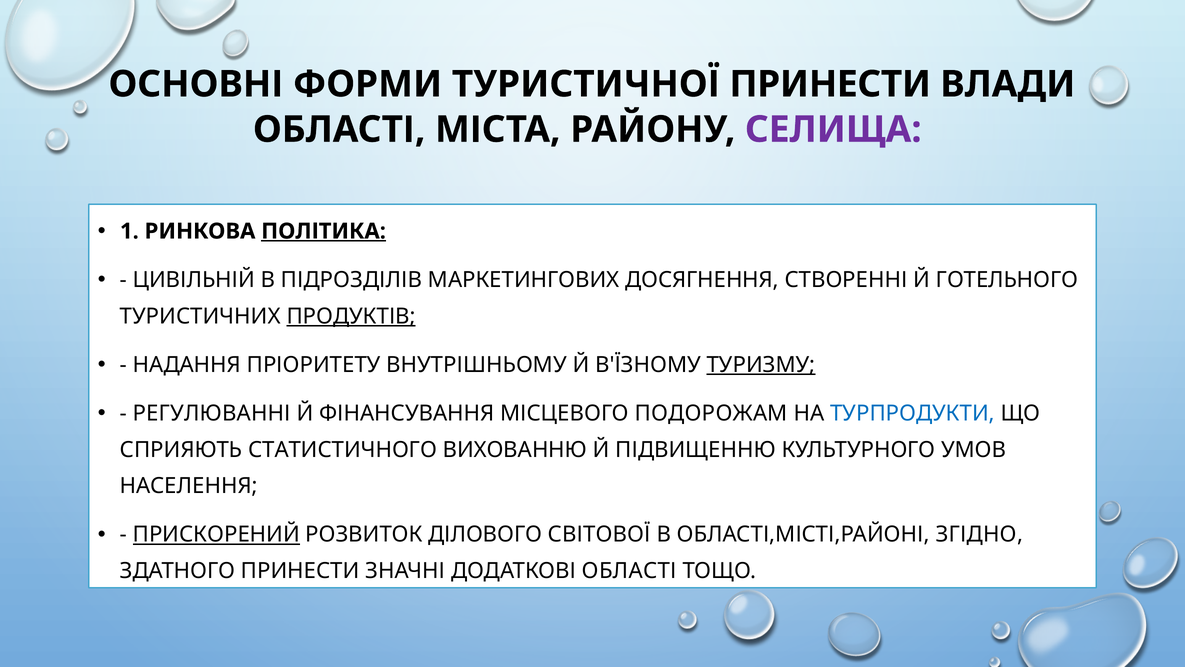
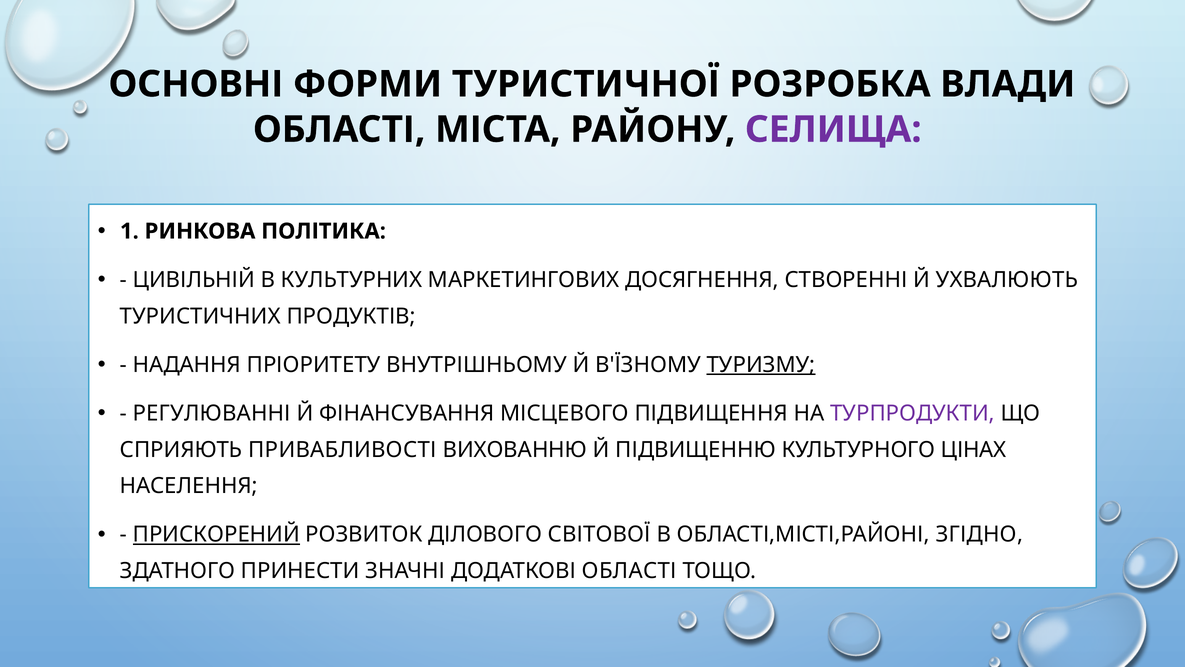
ТУРИСТИЧНОЇ ПРИНЕСТИ: ПРИНЕСТИ -> РОЗРОБКА (830, 84)
ПОЛІТИКА underline: present -> none (324, 231)
ПІДРОЗДІЛІВ: ПІДРОЗДІЛІВ -> КУЛЬТУРНИХ (352, 280)
ГОТЕЛЬНОГО: ГОТЕЛЬНОГО -> УХВАЛЮЮТЬ (1007, 280)
ПРОДУКТІВ underline: present -> none (351, 316)
ПОДОРОЖАМ: ПОДОРОЖАМ -> ПІДВИЩЕННЯ (711, 413)
ТУРПРОДУКТИ colour: blue -> purple (913, 413)
СТАТИСТИЧНОГО: СТАТИСТИЧНОГО -> ПРИВАБЛИВОСТІ (342, 449)
УМОВ: УМОВ -> ЦІНАХ (974, 449)
